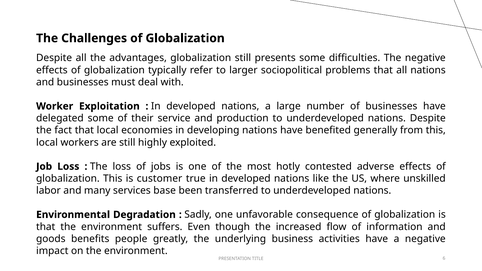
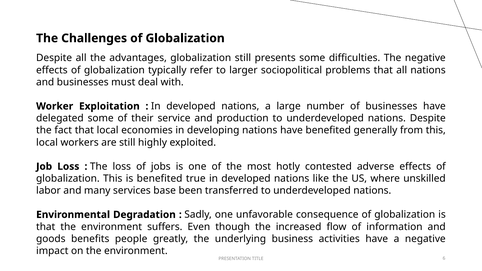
is customer: customer -> benefited (160, 179)
